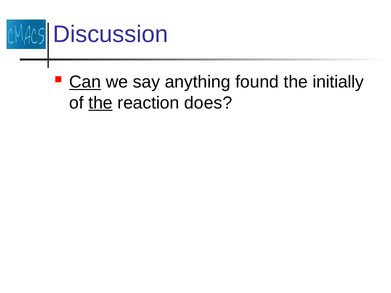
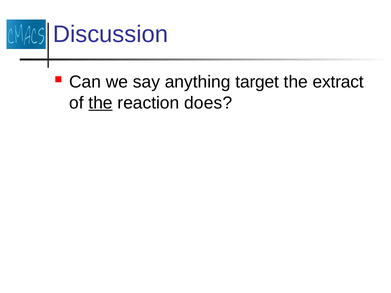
Can underline: present -> none (85, 82)
found: found -> target (257, 82)
initially: initially -> extract (338, 82)
